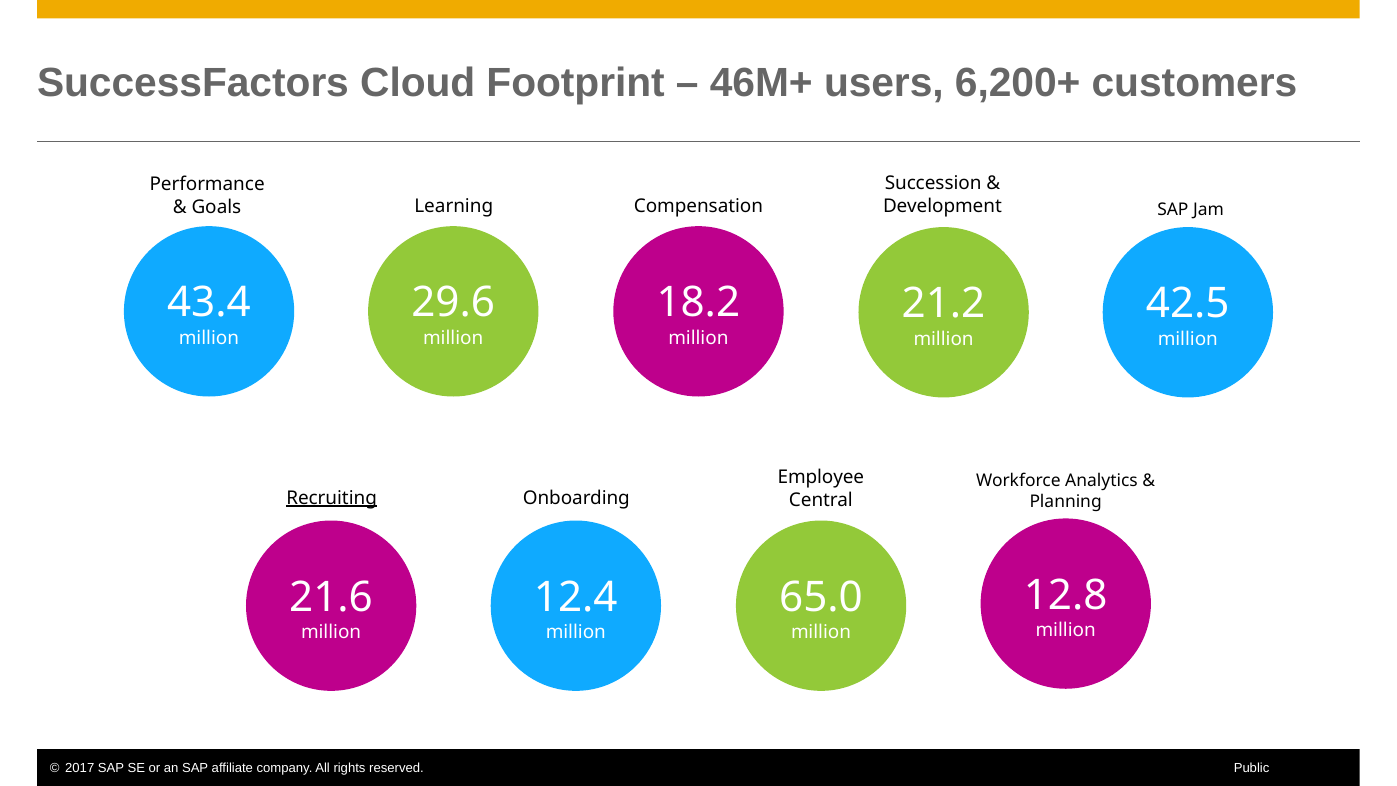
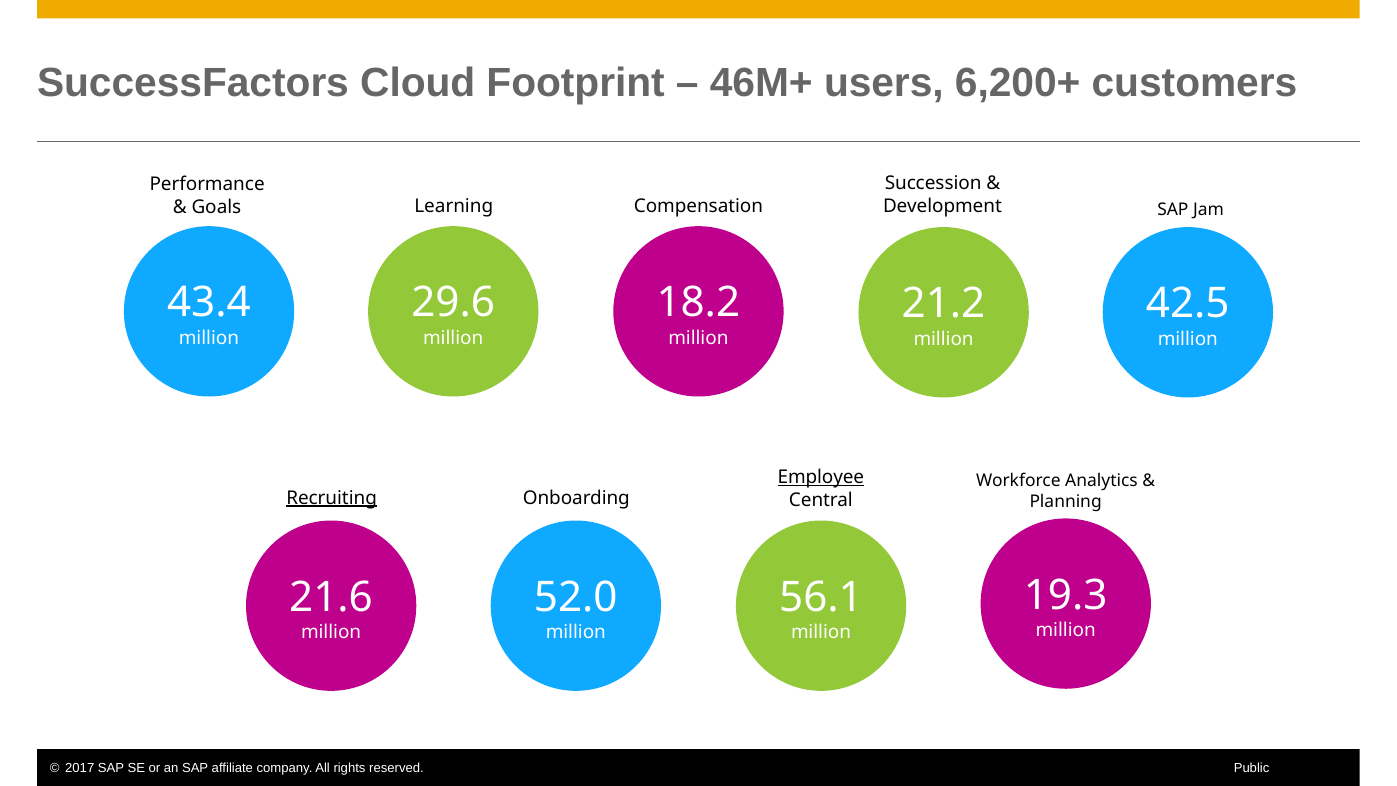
Employee underline: none -> present (821, 477)
12.8: 12.8 -> 19.3 (1066, 595)
12.4: 12.4 -> 52.0 (576, 597)
65.0: 65.0 -> 56.1 (821, 597)
